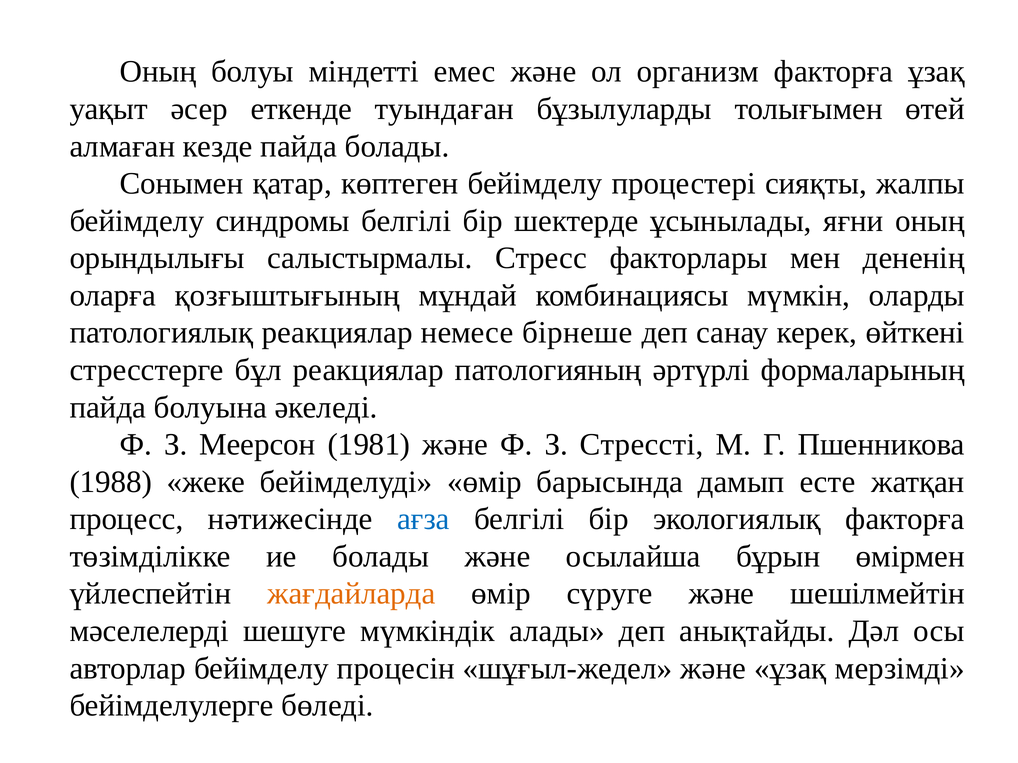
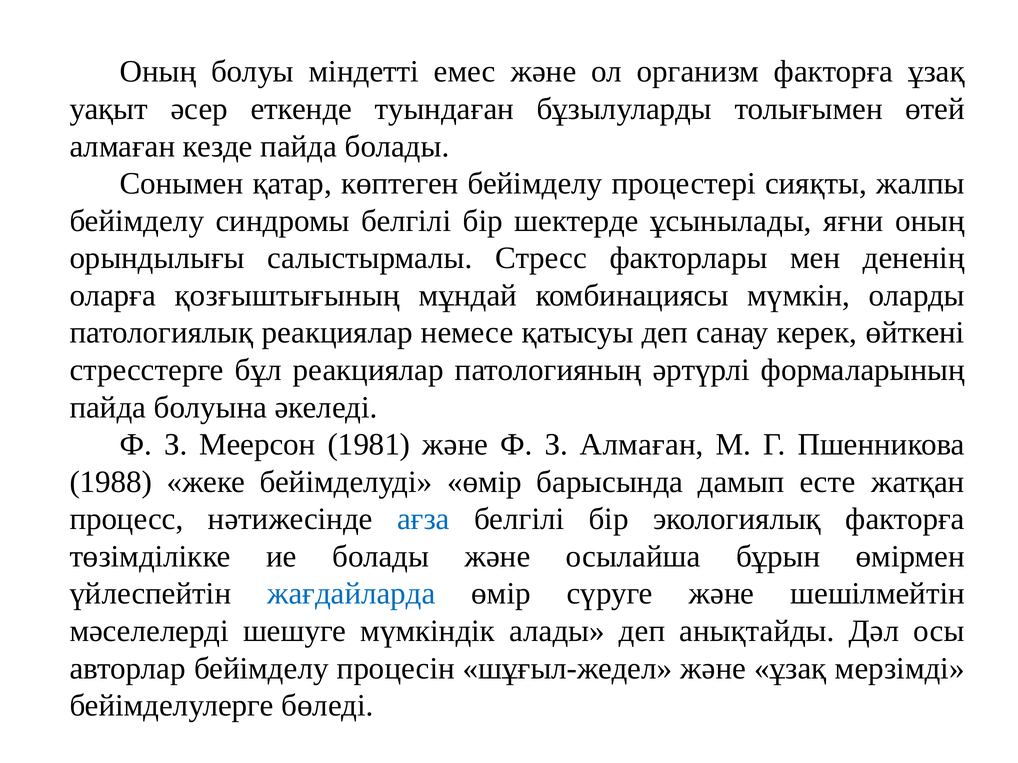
бірнеше: бірнеше -> қатысуы (578, 333)
З Стрессті: Стрессті -> Алмаған (642, 445)
жағдайларда colour: orange -> blue (351, 594)
